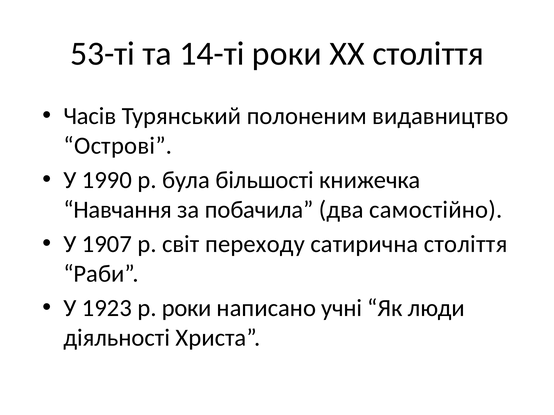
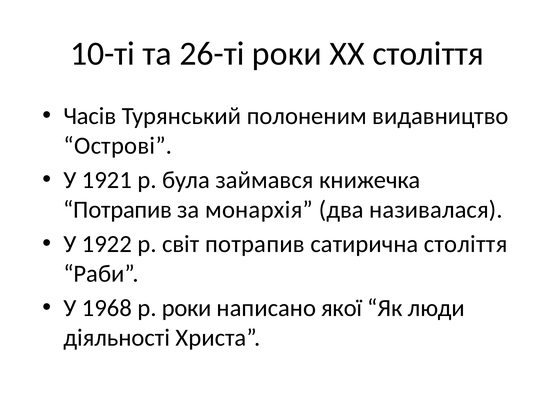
53-ті: 53-ті -> 10-ті (103, 54)
14-ті: 14-ті -> 26-ті (212, 54)
1990: 1990 -> 1921 (107, 180)
більшості: більшості -> займався (264, 180)
Навчання: Навчання -> Потрапив (118, 210)
побачила: побачила -> монархія (259, 210)
самостійно: самостійно -> називалася (436, 210)
1907: 1907 -> 1922 (107, 244)
світ переходу: переходу -> потрапив (255, 244)
1923: 1923 -> 1968 (107, 308)
учні: учні -> якої (342, 308)
